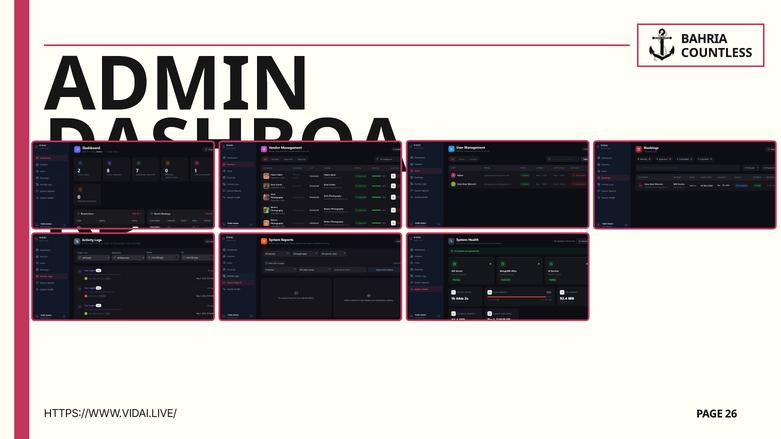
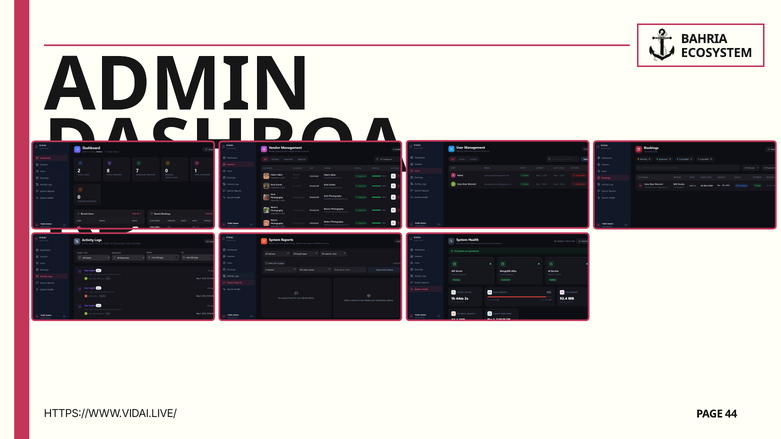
COUNTLESS: COUNTLESS -> ECOSYSTEM (717, 53)
26: 26 -> 44 (731, 414)
